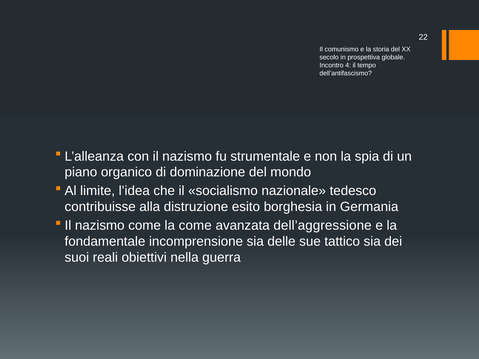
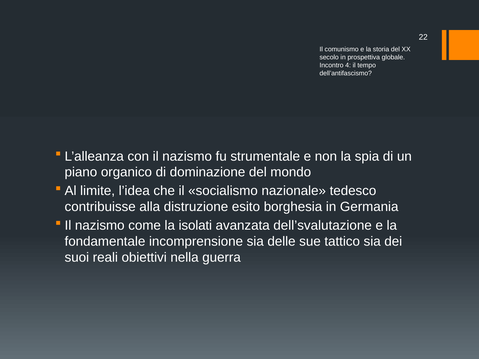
la come: come -> isolati (195, 226)
dell’aggressione: dell’aggressione -> dell’svalutazione (323, 226)
